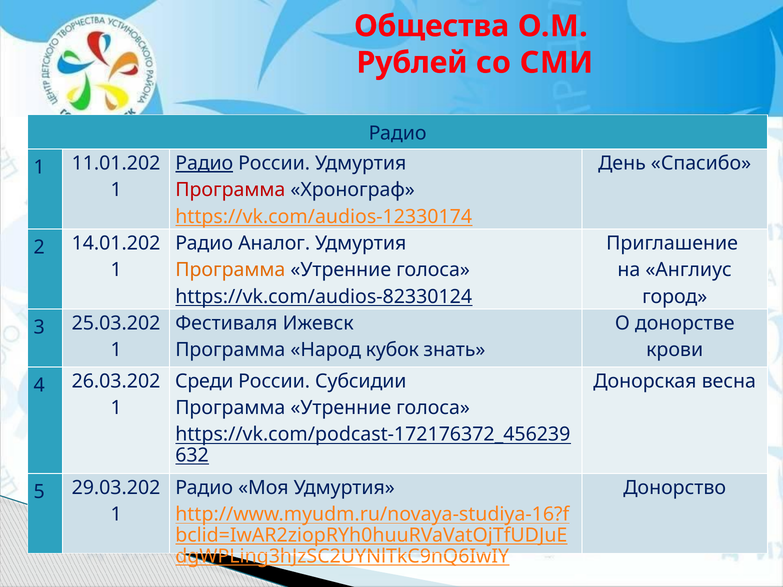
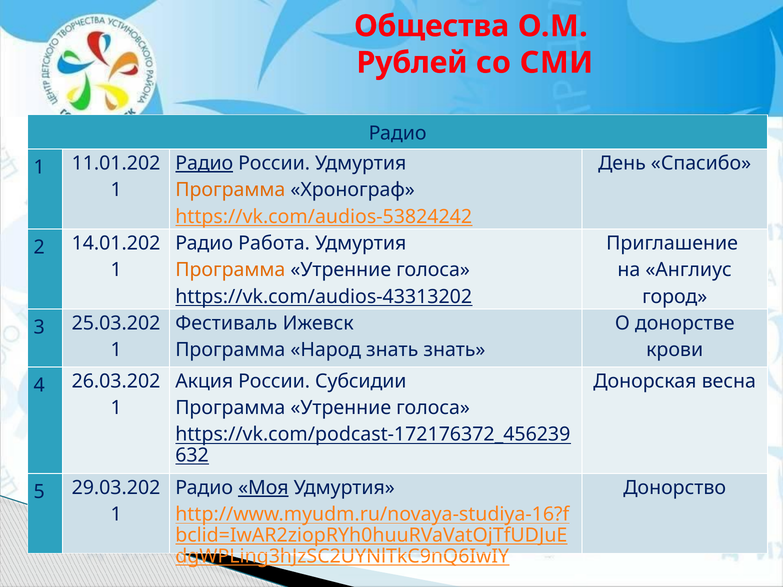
Программа colour: red -> orange (230, 190)
https://vk.com/audios-12330174: https://vk.com/audios-12330174 -> https://vk.com/audios-53824242 (324, 217)
Аналог: Аналог -> Работа (274, 243)
https://vk.com/audios-82330124: https://vk.com/audios-82330124 -> https://vk.com/audios-43313202 (324, 297)
Фестиваля: Фестиваля -> Фестиваль (226, 323)
Народ кубок: кубок -> знать (392, 350)
Среди: Среди -> Акция (204, 381)
Моя underline: none -> present (263, 488)
